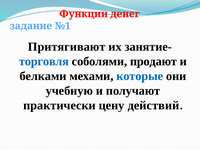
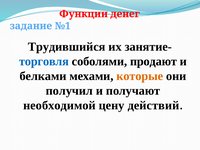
Притягивают: Притягивают -> Трудившийся (67, 47)
которые colour: blue -> orange (140, 76)
учебную: учебную -> получил (69, 91)
практически: практически -> необходимой (59, 105)
